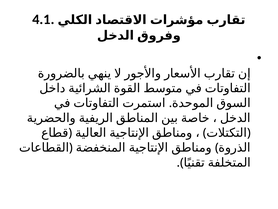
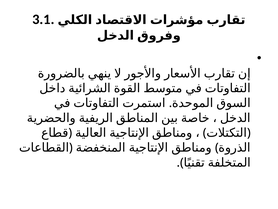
4.1: 4.1 -> 3.1 (43, 19)
